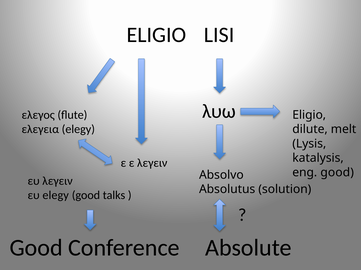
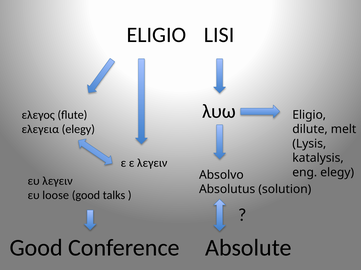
eng good: good -> elegy (337, 173)
ευ elegy: elegy -> loose (56, 196)
